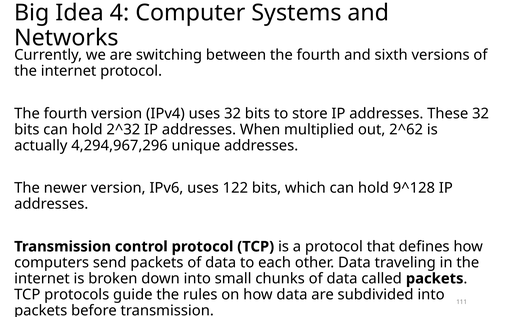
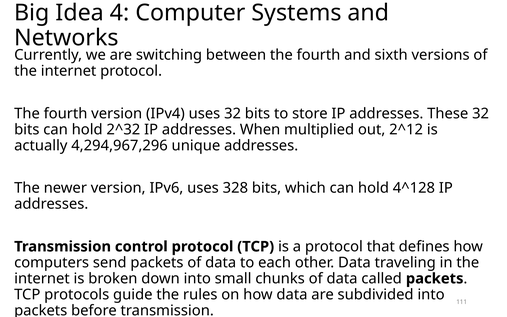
2^62: 2^62 -> 2^12 (406, 130)
122: 122 -> 328 (235, 188)
9^128: 9^128 -> 4^128 (414, 188)
